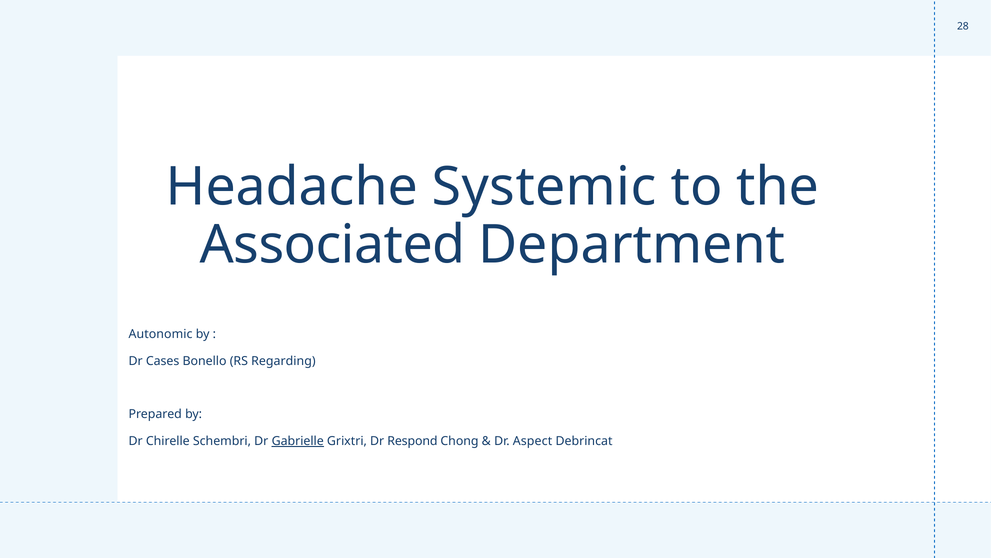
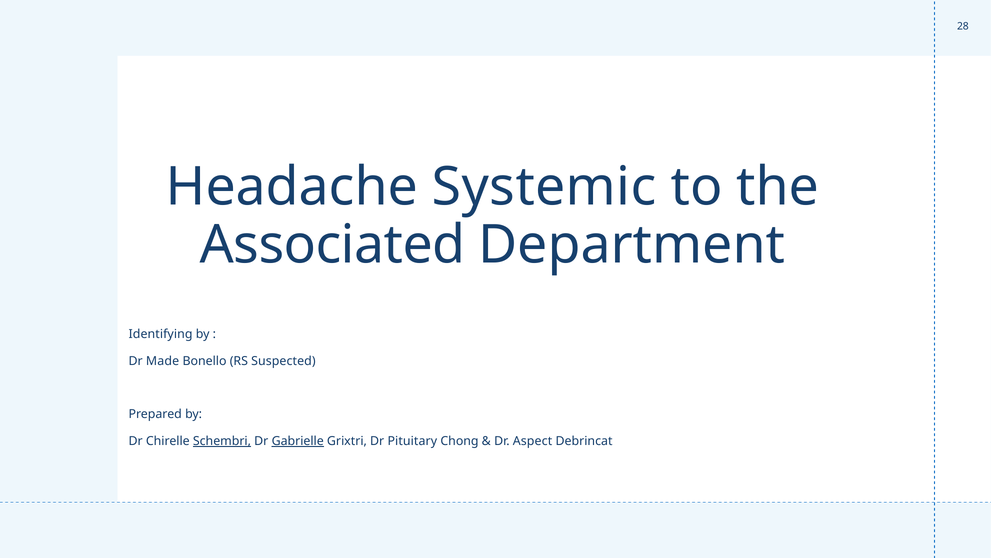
Autonomic: Autonomic -> Identifying (161, 334)
Cases: Cases -> Made (163, 361)
Regarding: Regarding -> Suspected (283, 361)
Schembri underline: none -> present (222, 441)
Respond: Respond -> Pituitary (412, 441)
